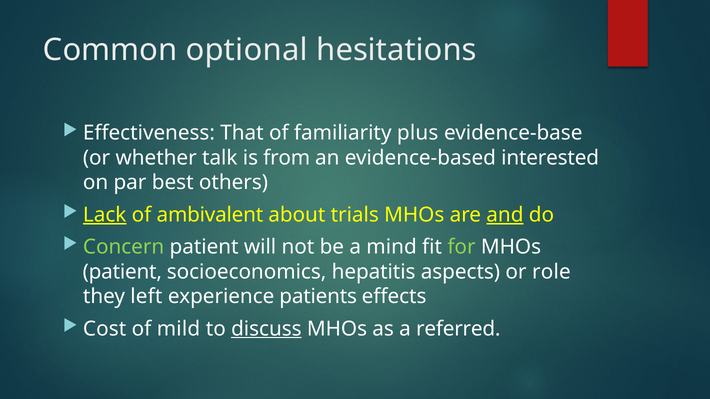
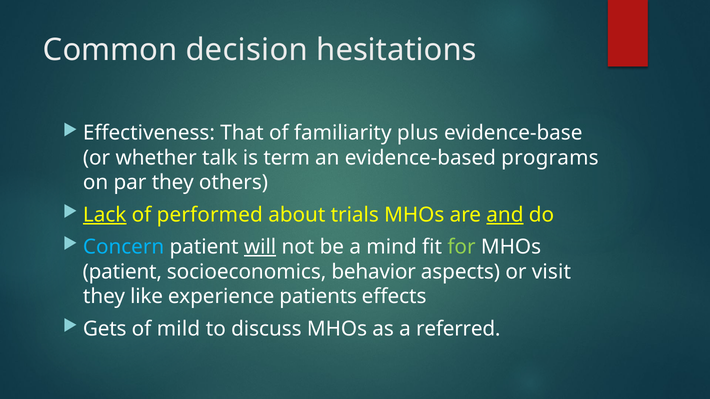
optional: optional -> decision (247, 50)
from: from -> term (287, 158)
interested: interested -> programs (550, 158)
par best: best -> they (173, 183)
ambivalent: ambivalent -> performed (210, 215)
Concern colour: light green -> light blue (124, 247)
will underline: none -> present (260, 247)
hepatitis: hepatitis -> behavior (374, 272)
role: role -> visit (551, 272)
left: left -> like (147, 297)
Cost: Cost -> Gets (105, 329)
discuss underline: present -> none (266, 329)
